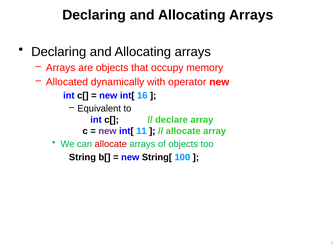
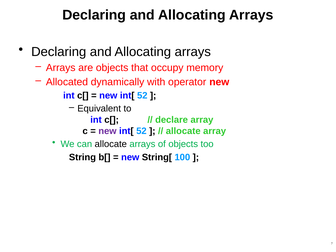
16: 16 -> 52 (142, 96)
11: 11 -> 52 (141, 131)
allocate colour: red -> black (111, 144)
